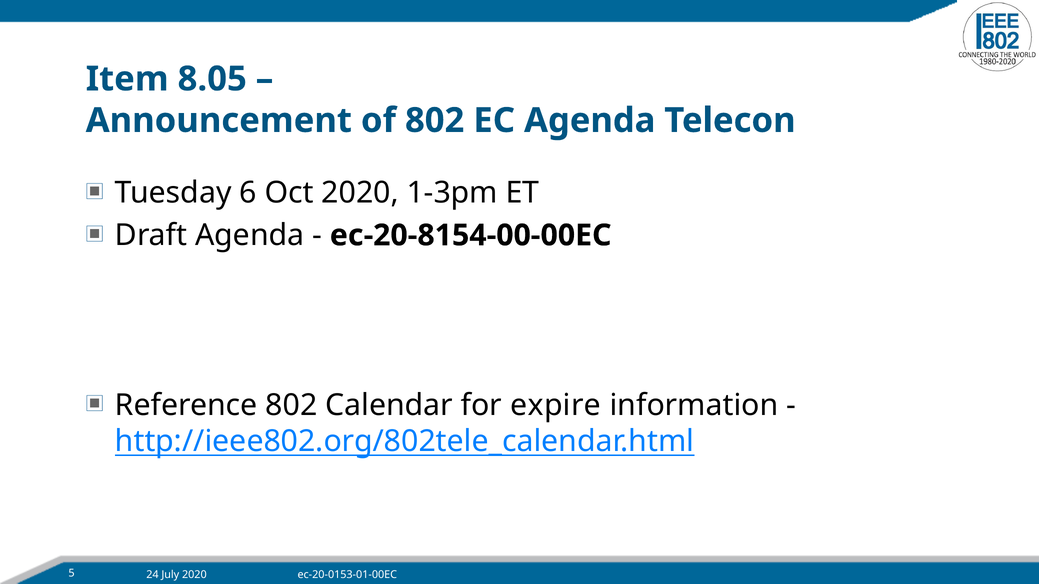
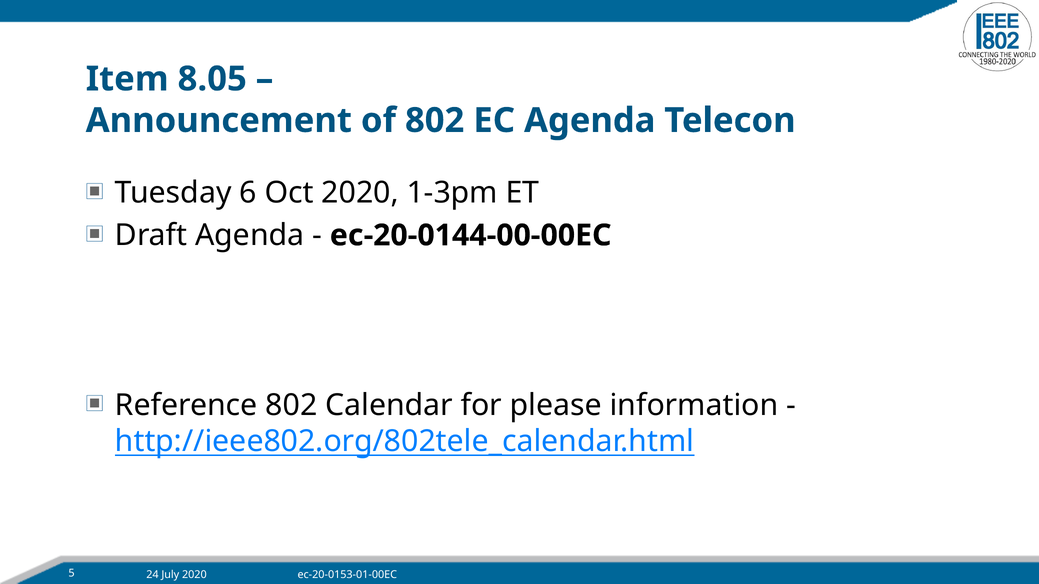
ec-20-8154-00-00EC: ec-20-8154-00-00EC -> ec-20-0144-00-00EC (471, 235)
expire: expire -> please (556, 405)
